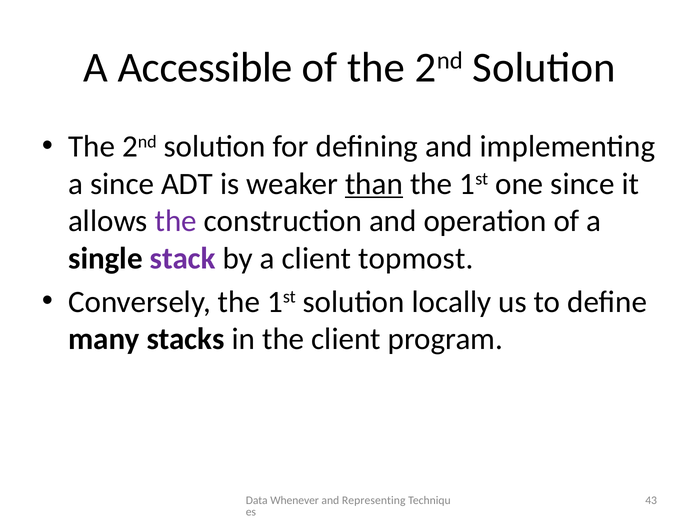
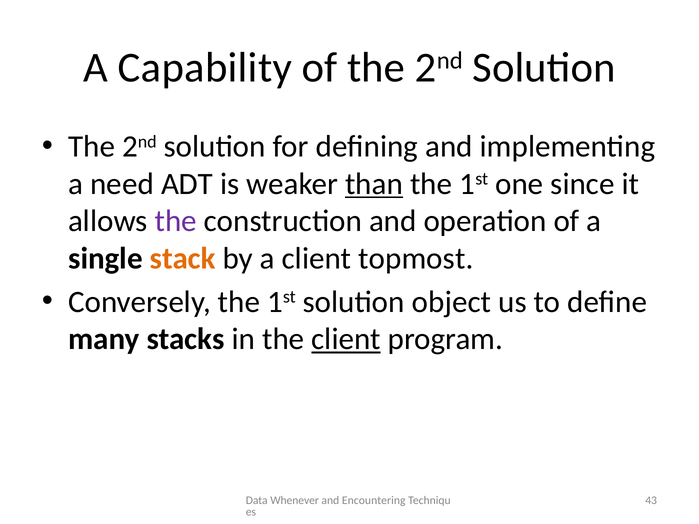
Accessible: Accessible -> Capability (205, 68)
a since: since -> need (122, 184)
stack colour: purple -> orange (183, 259)
locally: locally -> object (451, 302)
client underline: none -> present (346, 339)
Representing: Representing -> Encountering (374, 501)
